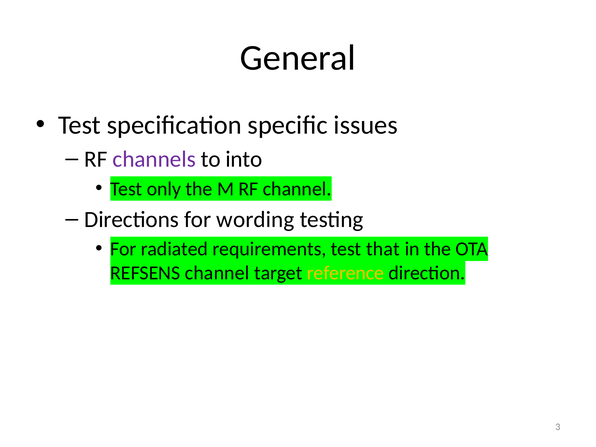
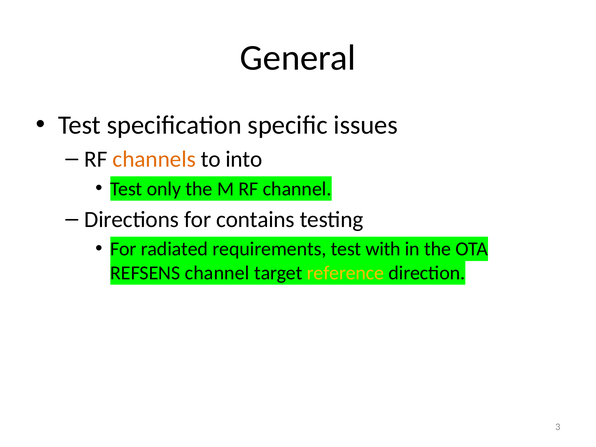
channels colour: purple -> orange (154, 159)
wording: wording -> contains (256, 219)
that: that -> with (383, 249)
